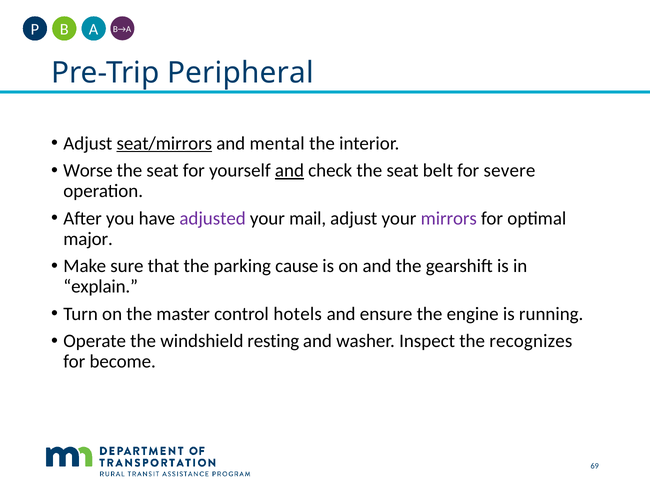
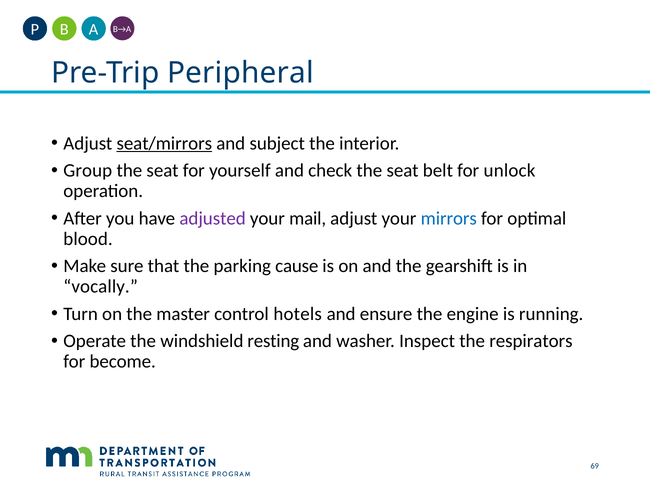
mental: mental -> subject (277, 143)
Worse: Worse -> Group (88, 170)
and underline: present -> none (289, 170)
severe: severe -> unlock (510, 170)
mirrors colour: purple -> blue (449, 218)
major: major -> blood (88, 239)
explain: explain -> vocally (101, 286)
recognizes: recognizes -> respirators (531, 341)
